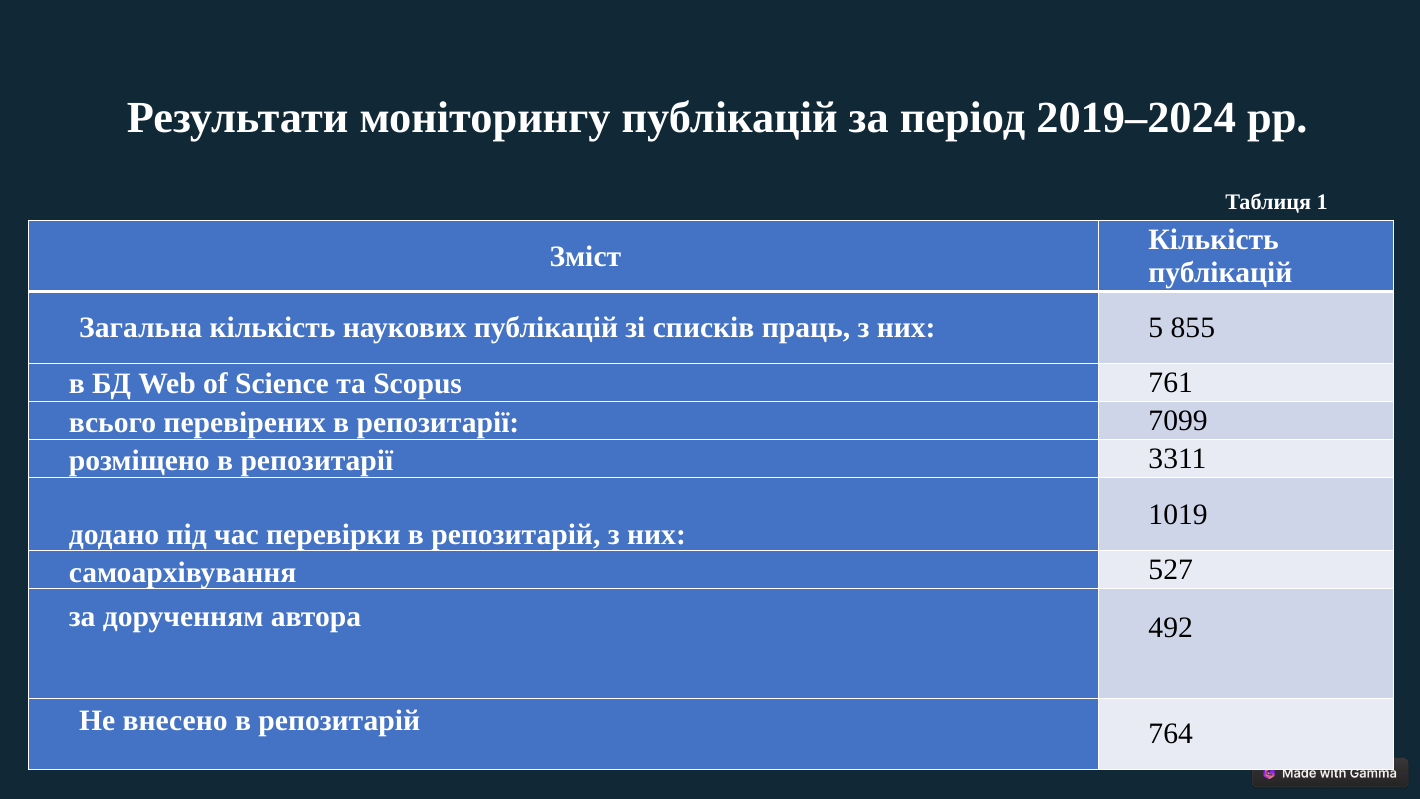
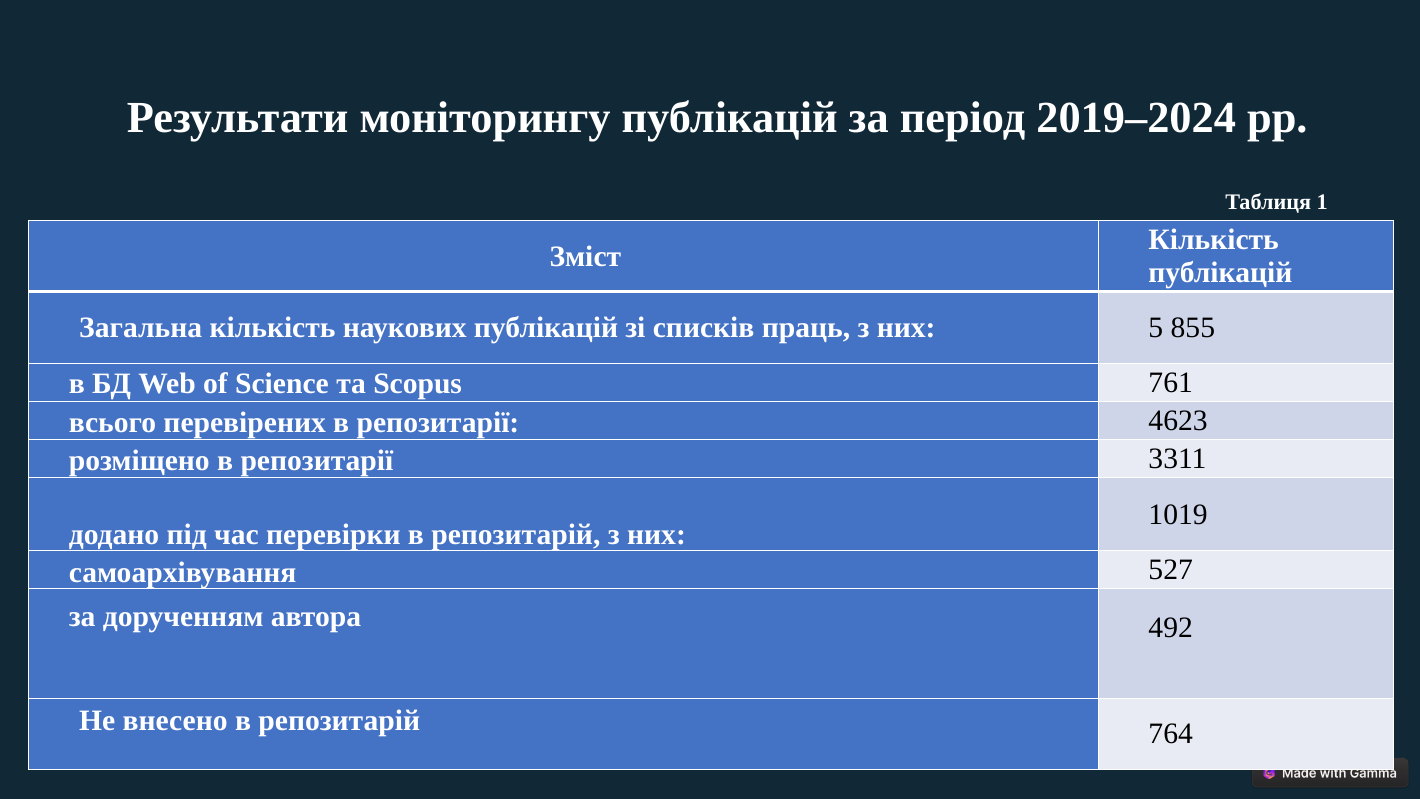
7099: 7099 -> 4623 (1178, 420)
